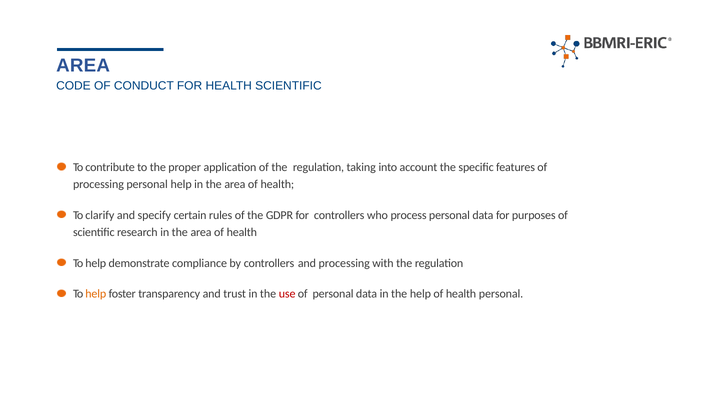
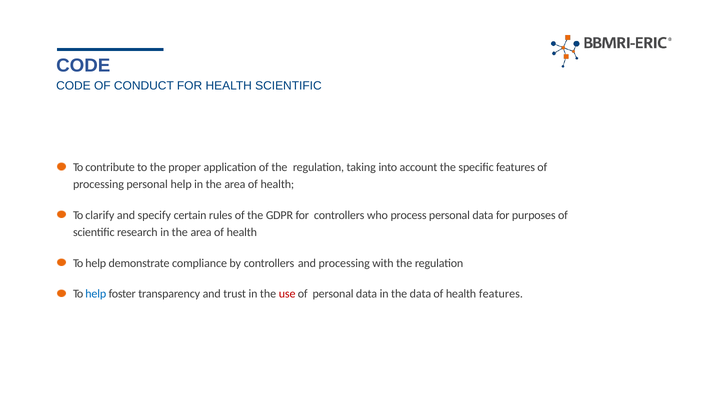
AREA: AREA -> CODE (83, 66)
help colour: orange -> blue (96, 294)
the help: help -> data (420, 294)
health personal: personal -> features (501, 294)
